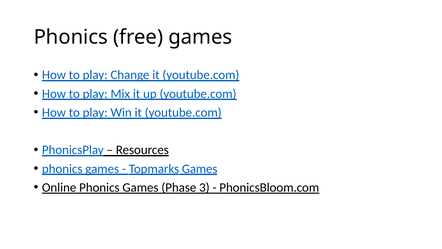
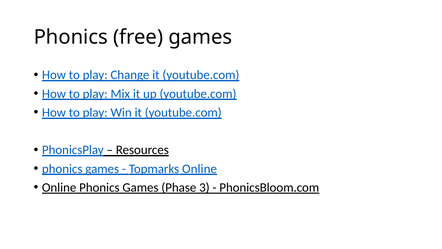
Topmarks Games: Games -> Online (200, 169)
